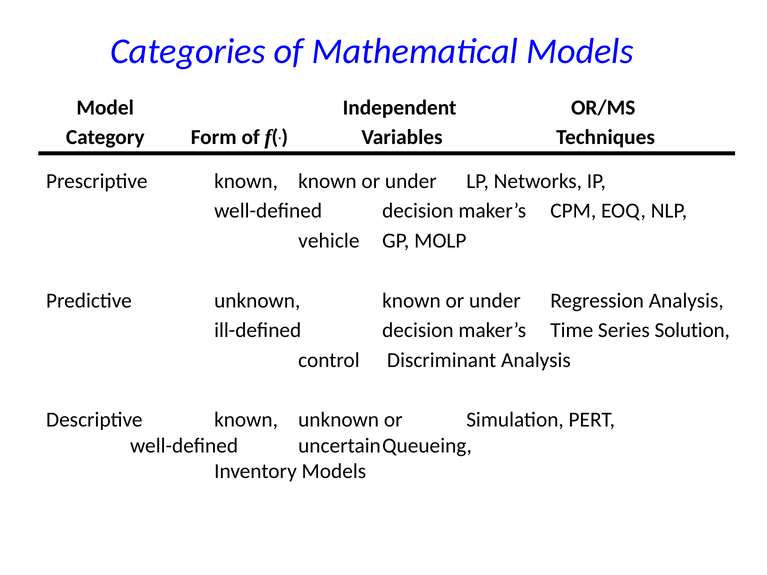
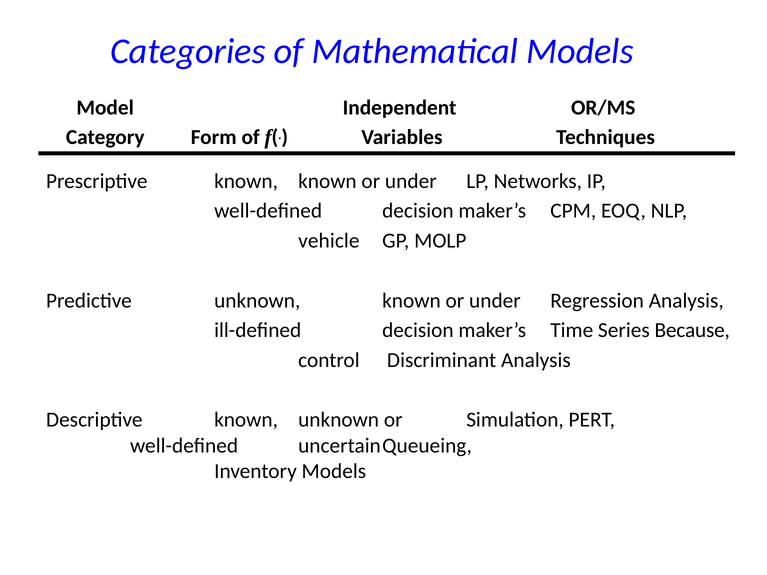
Solution: Solution -> Because (692, 331)
